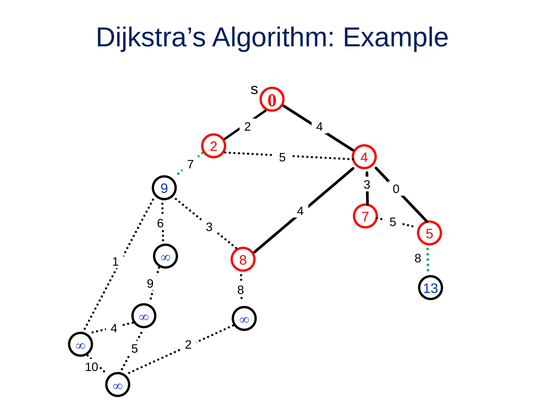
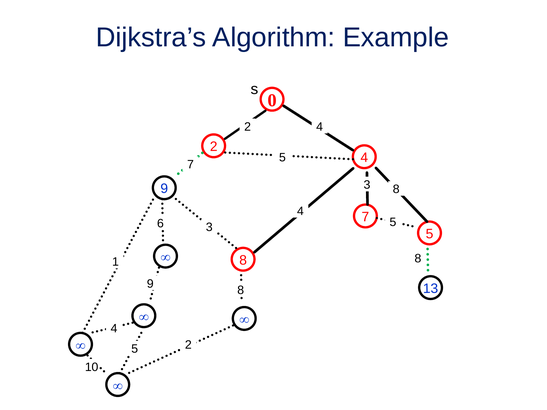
3 0: 0 -> 8 (396, 189)
